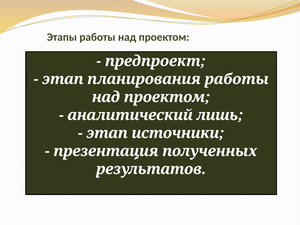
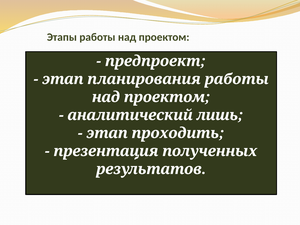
источники: источники -> проходить (178, 133)
